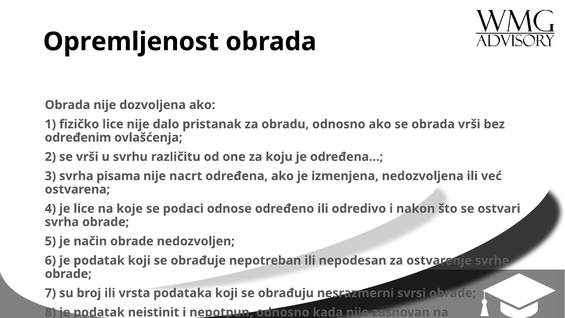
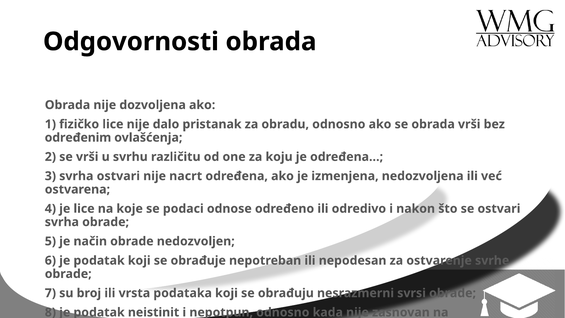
Opremljenost: Opremljenost -> Odgovornosti (131, 42)
svrha pisama: pisama -> ostvari (118, 176)
